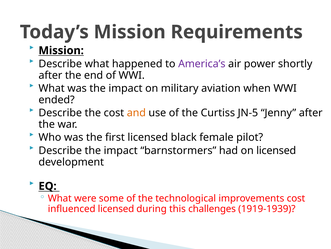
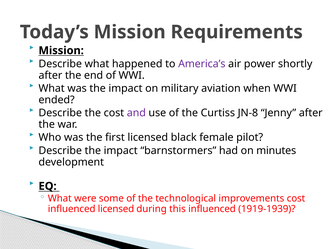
and colour: orange -> purple (136, 113)
JN-5: JN-5 -> JN-8 (248, 113)
on licensed: licensed -> minutes (276, 150)
this challenges: challenges -> influenced (212, 208)
